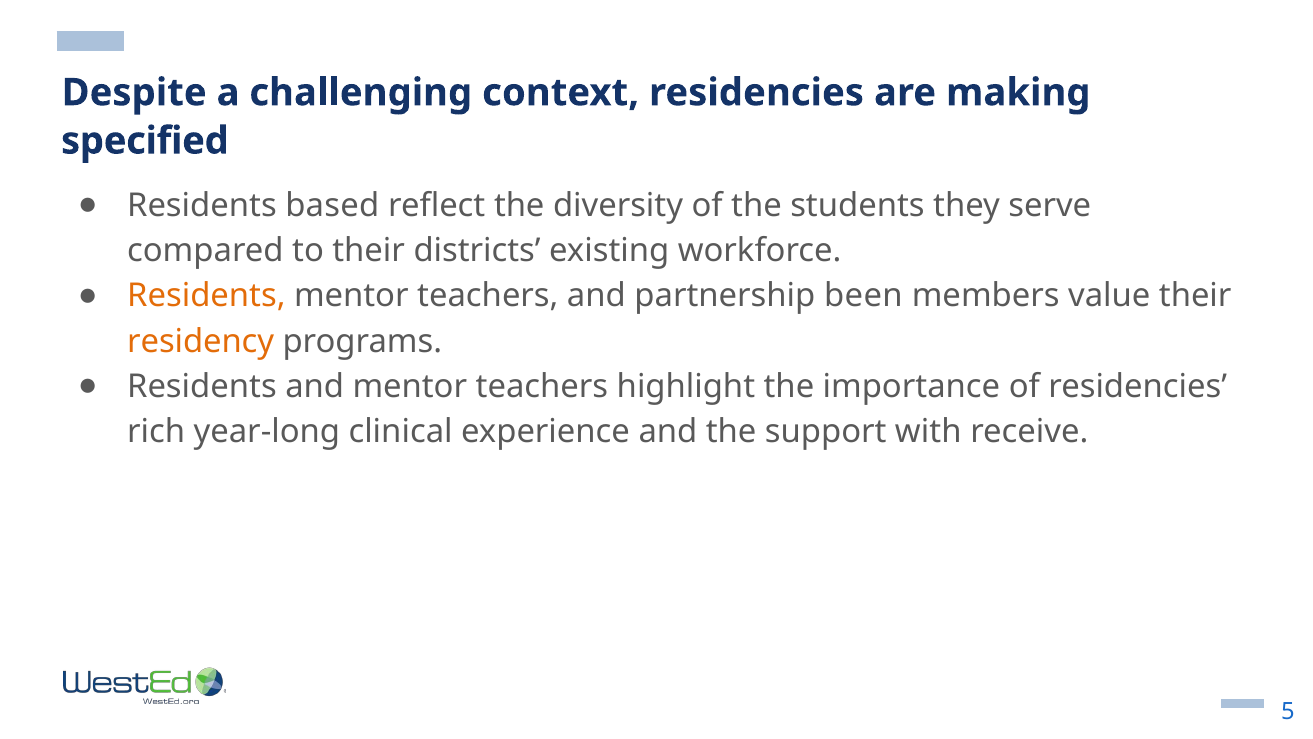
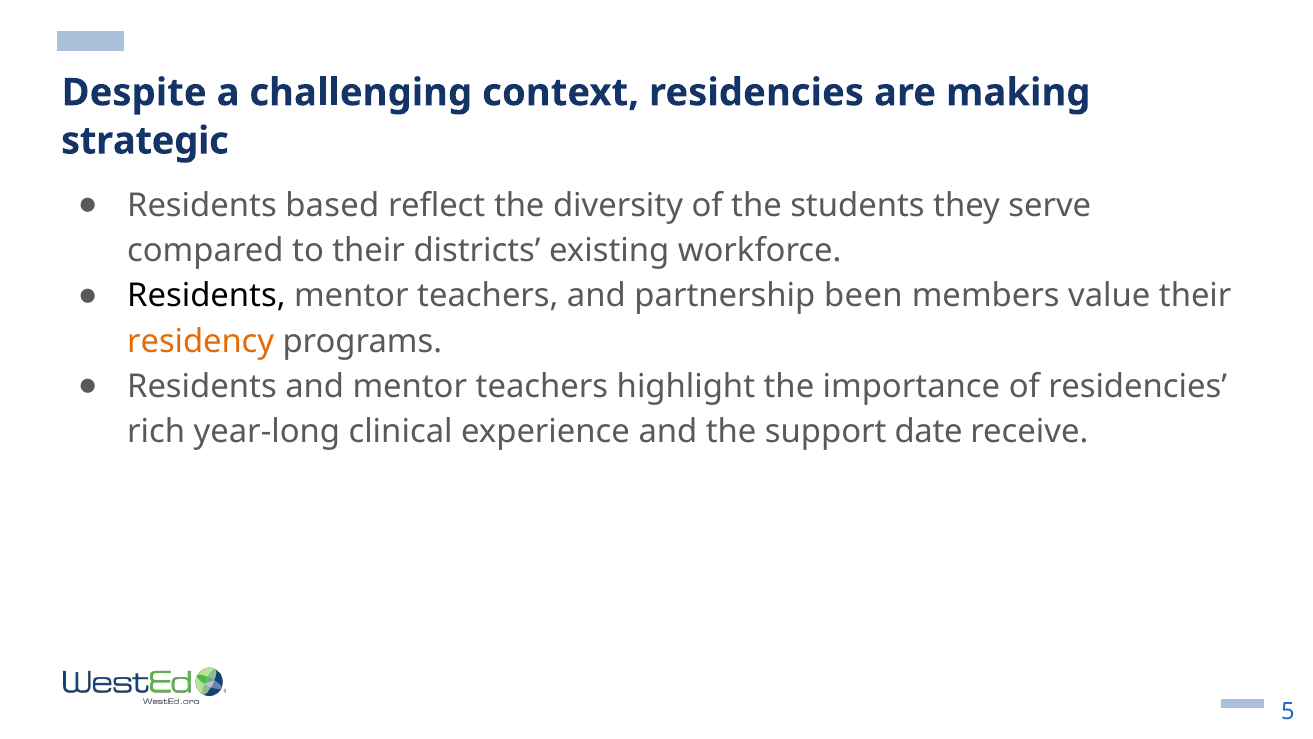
specified: specified -> strategic (145, 141)
Residents colour: orange -> black (206, 296)
with: with -> date (929, 432)
